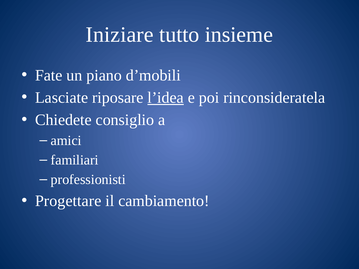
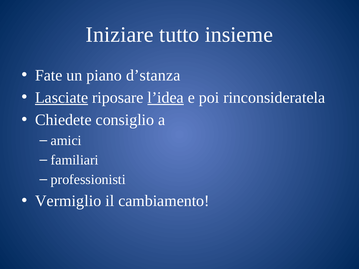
d’mobili: d’mobili -> d’stanza (153, 75)
Lasciate underline: none -> present (62, 98)
Progettare: Progettare -> Vermiglio (68, 201)
